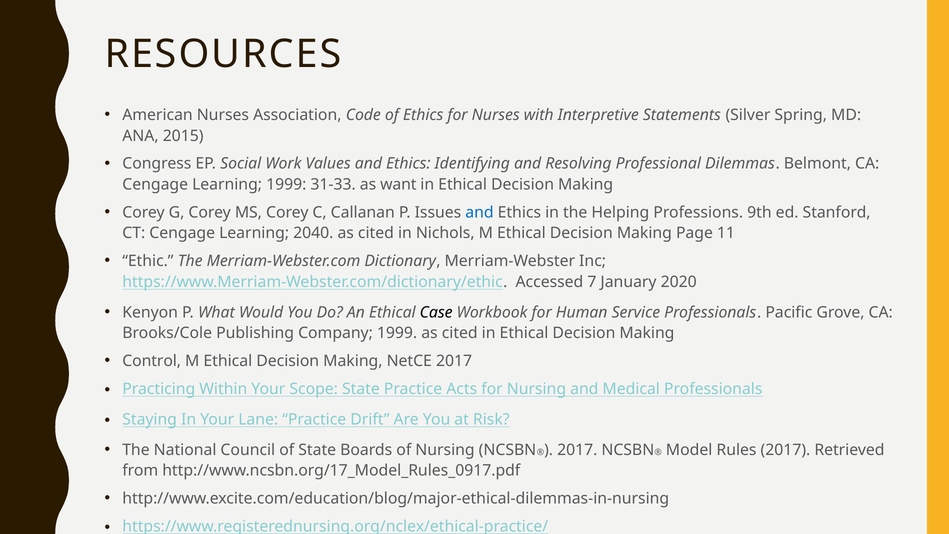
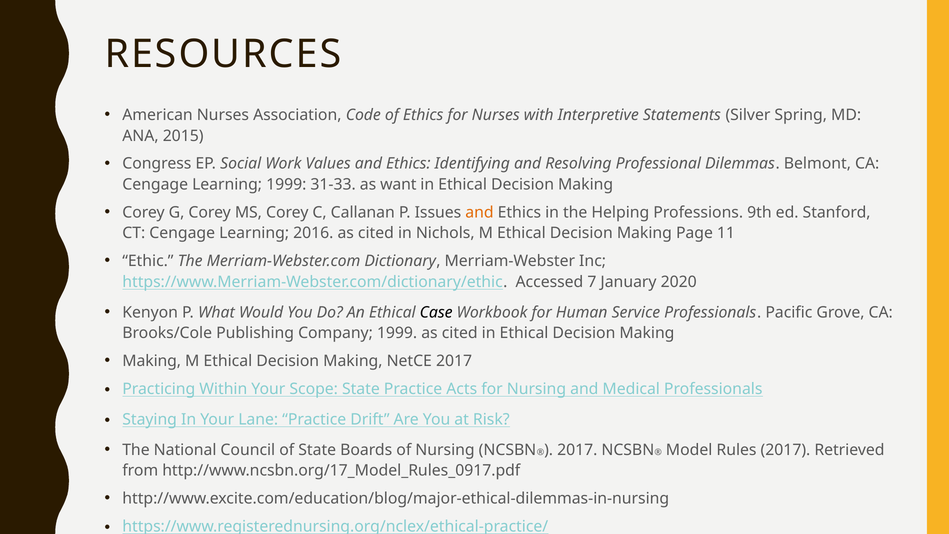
and colour: blue -> orange (479, 212)
2040: 2040 -> 2016 (313, 233)
Control: Control -> Making (152, 361)
